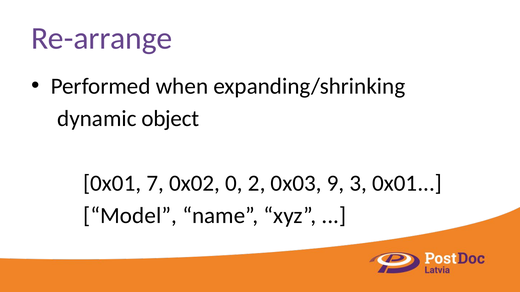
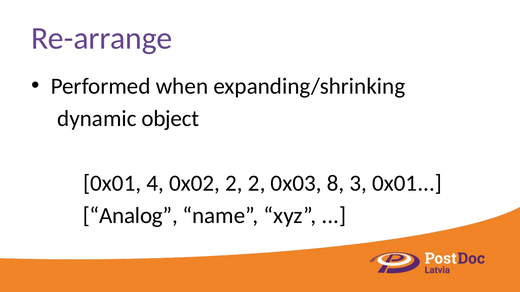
7: 7 -> 4 (155, 184)
0x02 0: 0 -> 2 (234, 184)
9: 9 -> 8 (336, 184)
Model: Model -> Analog (130, 216)
